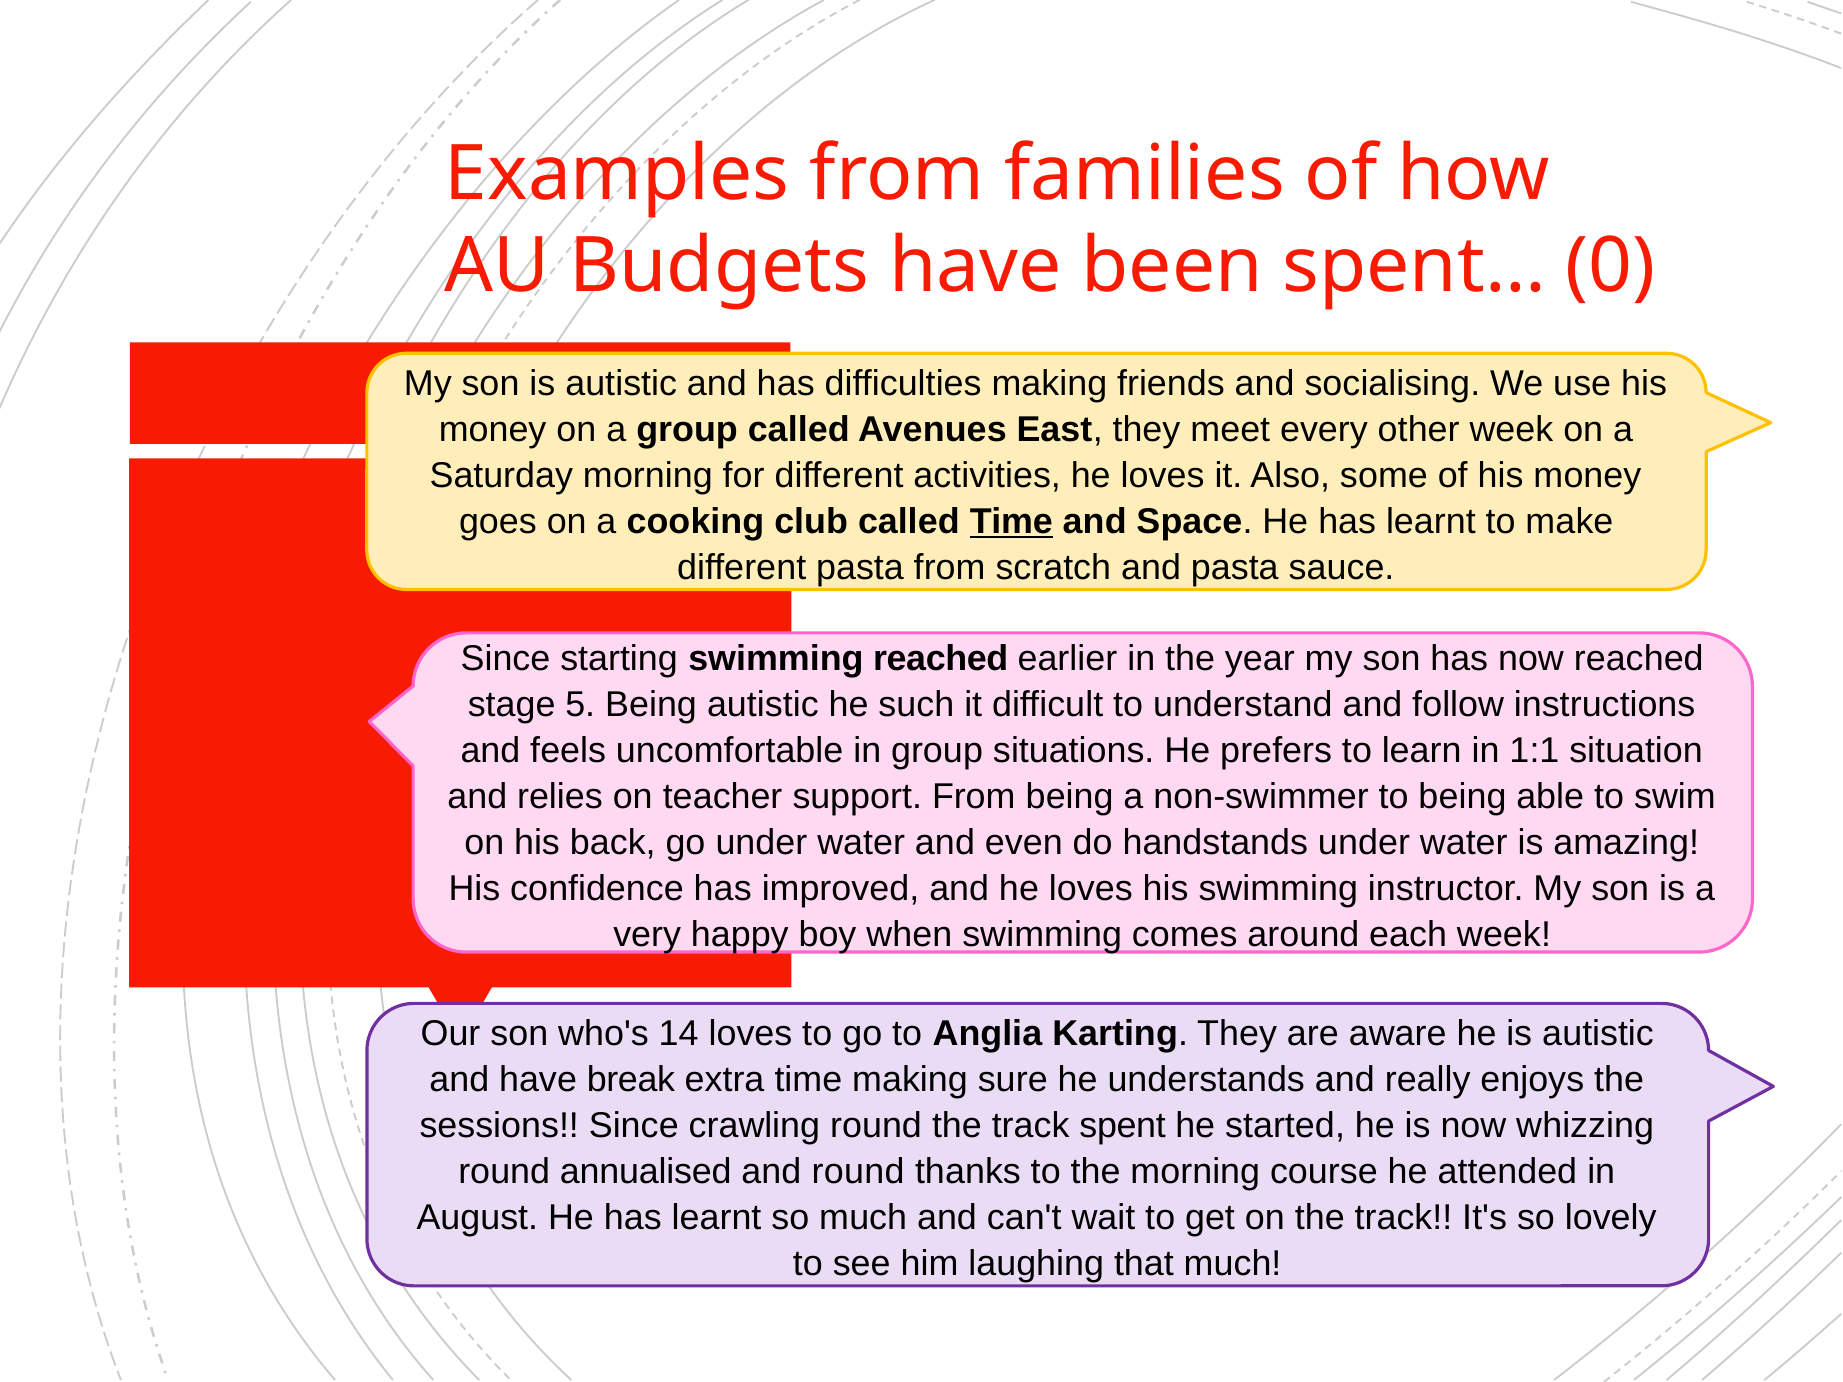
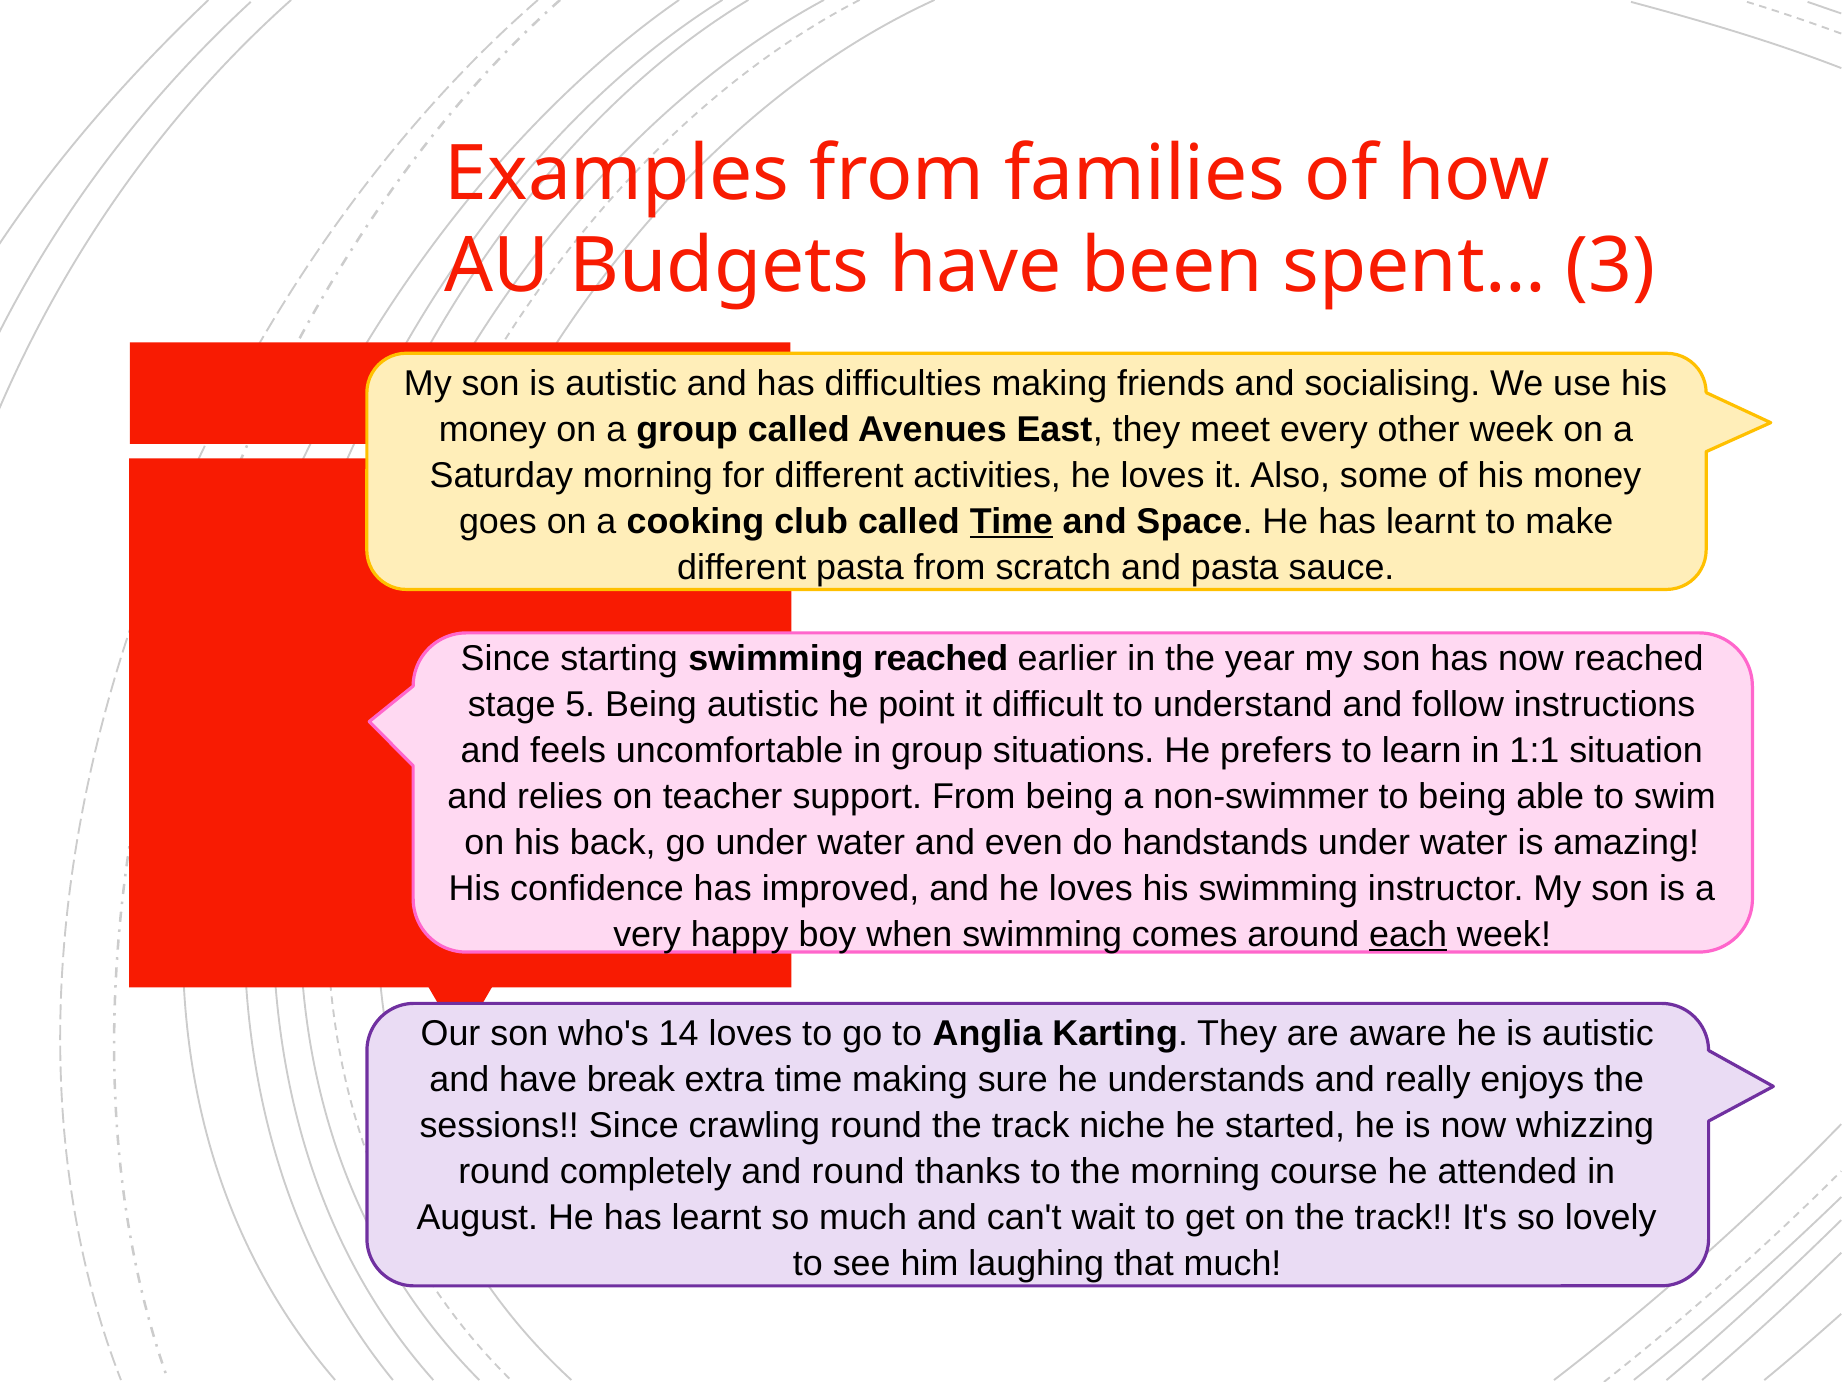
0: 0 -> 3 (1611, 267)
such: such -> point (917, 705)
each underline: none -> present (1408, 935)
spent: spent -> niche (1122, 1126)
annualised: annualised -> completely (646, 1172)
